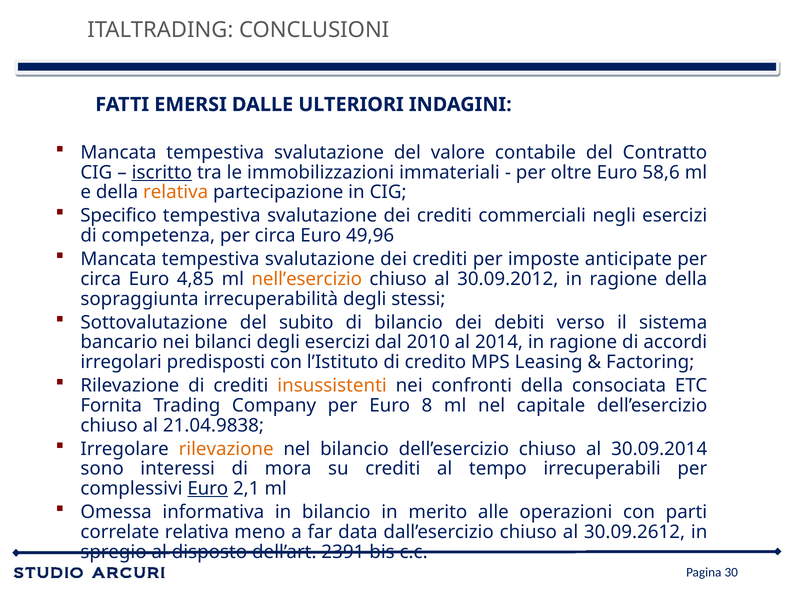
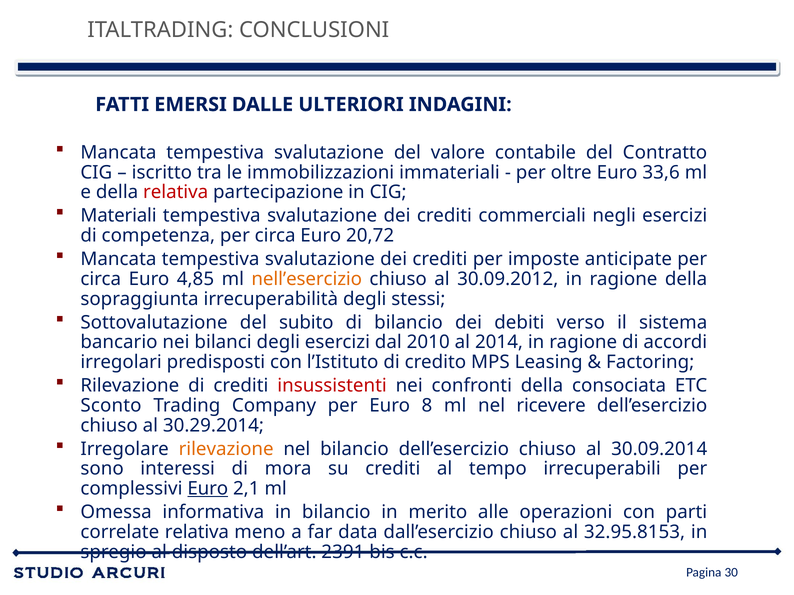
iscritto underline: present -> none (162, 172)
58,6: 58,6 -> 33,6 (661, 172)
relativa colour: orange -> red (176, 192)
Specifico: Specifico -> Materiali (119, 216)
49,96: 49,96 -> 20,72 (370, 236)
insussistenti colour: orange -> red (332, 386)
Fornita: Fornita -> Sconto (111, 406)
capitale: capitale -> ricevere (551, 406)
21.04.9838: 21.04.9838 -> 30.29.2014 (213, 426)
30.09.2612: 30.09.2612 -> 32.95.8153 (635, 532)
